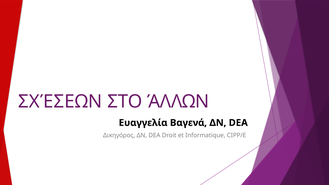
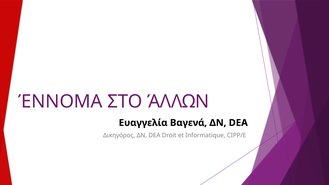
ΣΧΈΣΕΩΝ: ΣΧΈΣΕΩΝ -> ΈΝΝΟΜΑ (60, 101)
